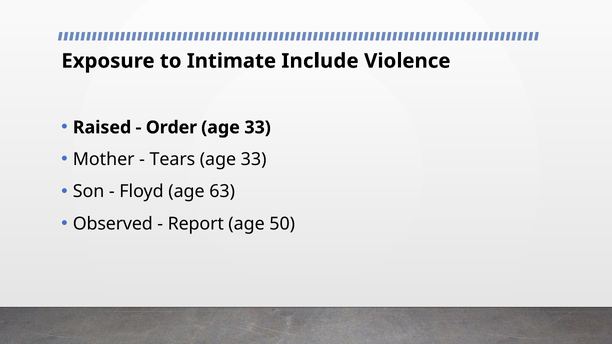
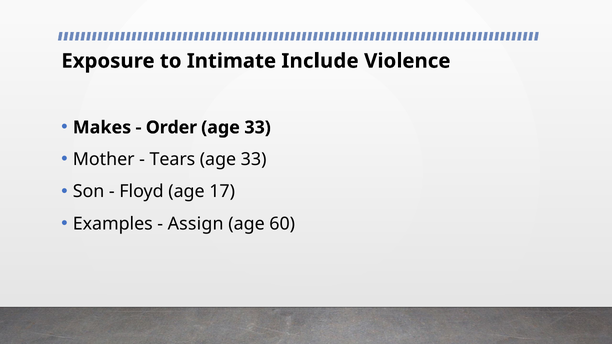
Raised: Raised -> Makes (102, 128)
63: 63 -> 17 (222, 192)
Observed: Observed -> Examples (113, 224)
Report: Report -> Assign (196, 224)
50: 50 -> 60 (282, 224)
